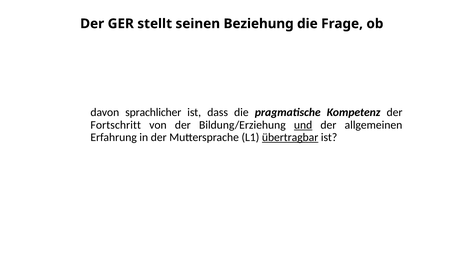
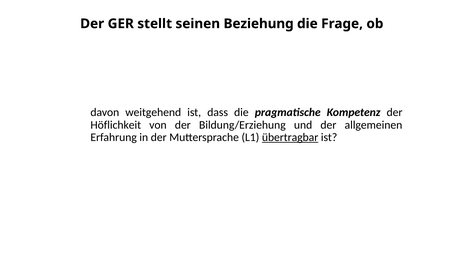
sprachlicher: sprachlicher -> weitgehend (153, 112)
Fortschritt: Fortschritt -> Höflichkeit (116, 125)
und underline: present -> none (303, 125)
